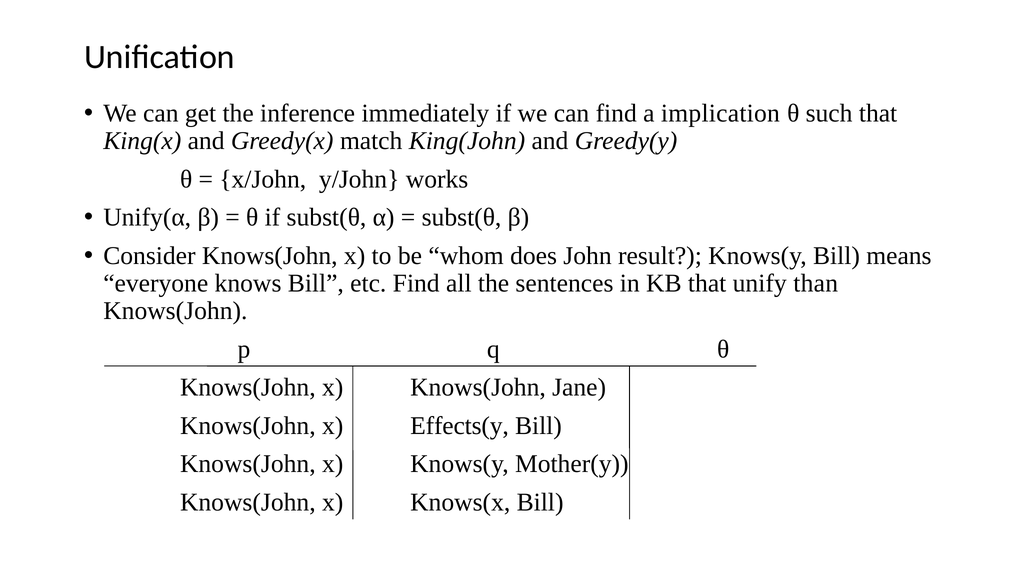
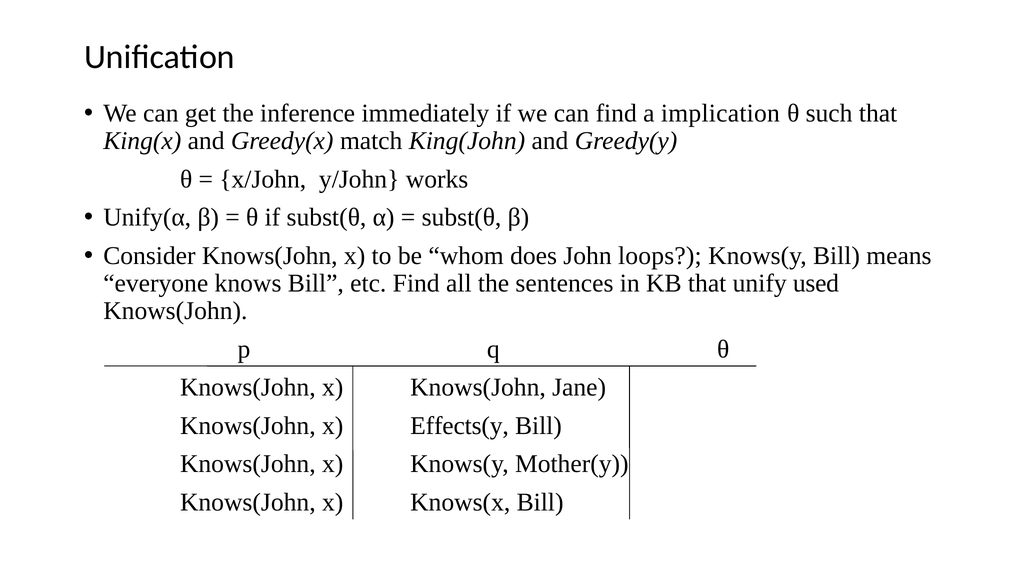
result: result -> loops (660, 256)
than: than -> used (816, 284)
